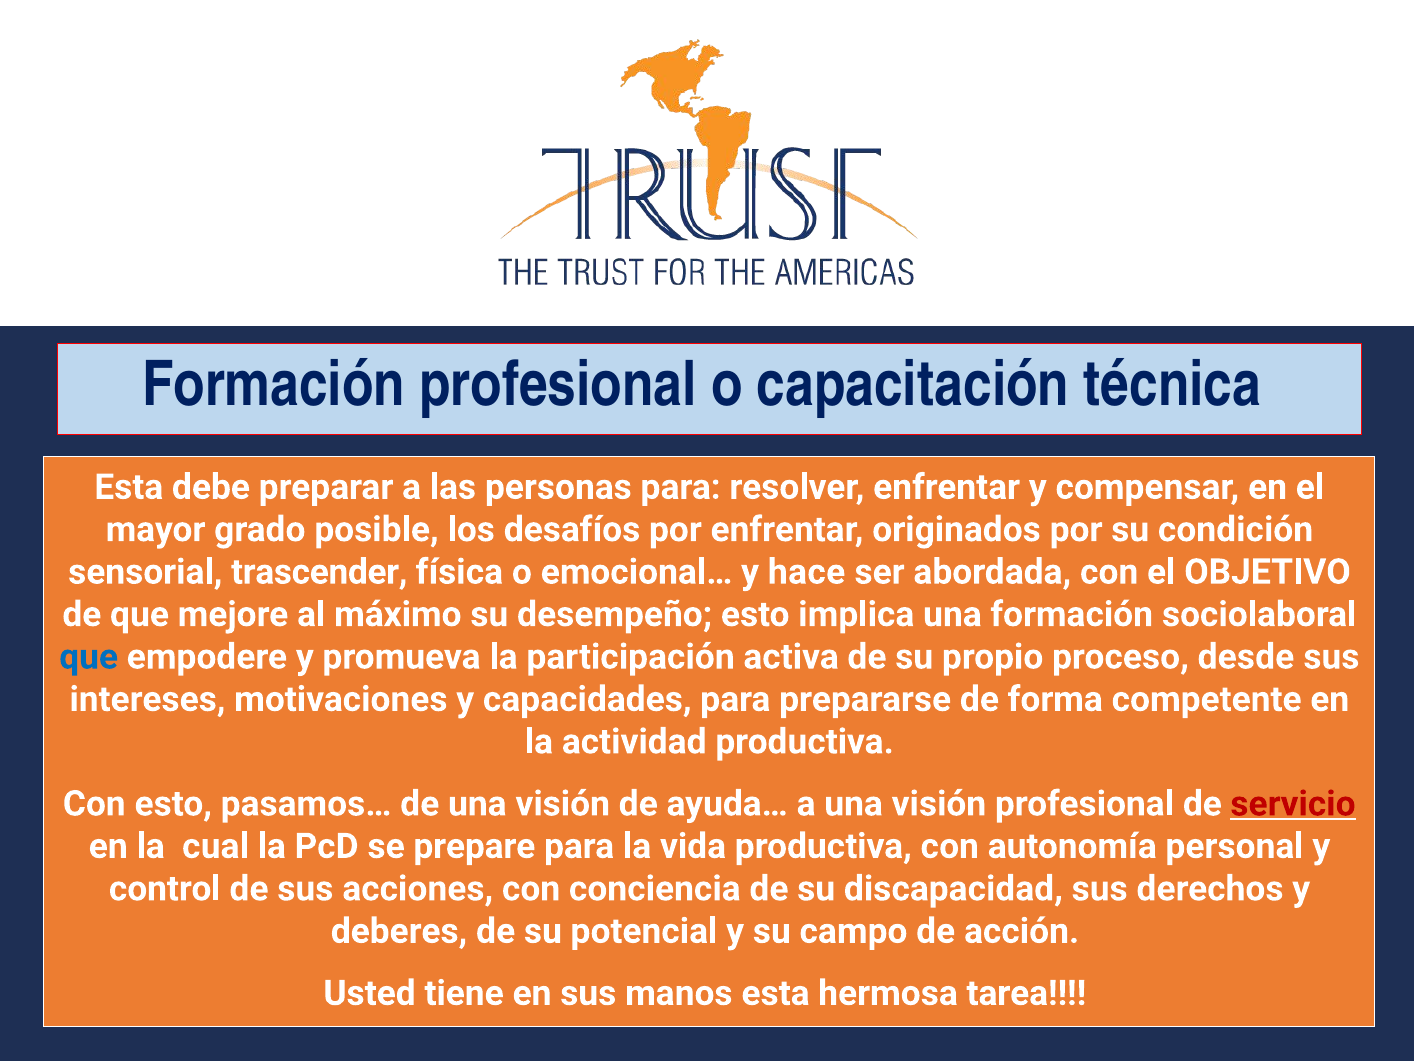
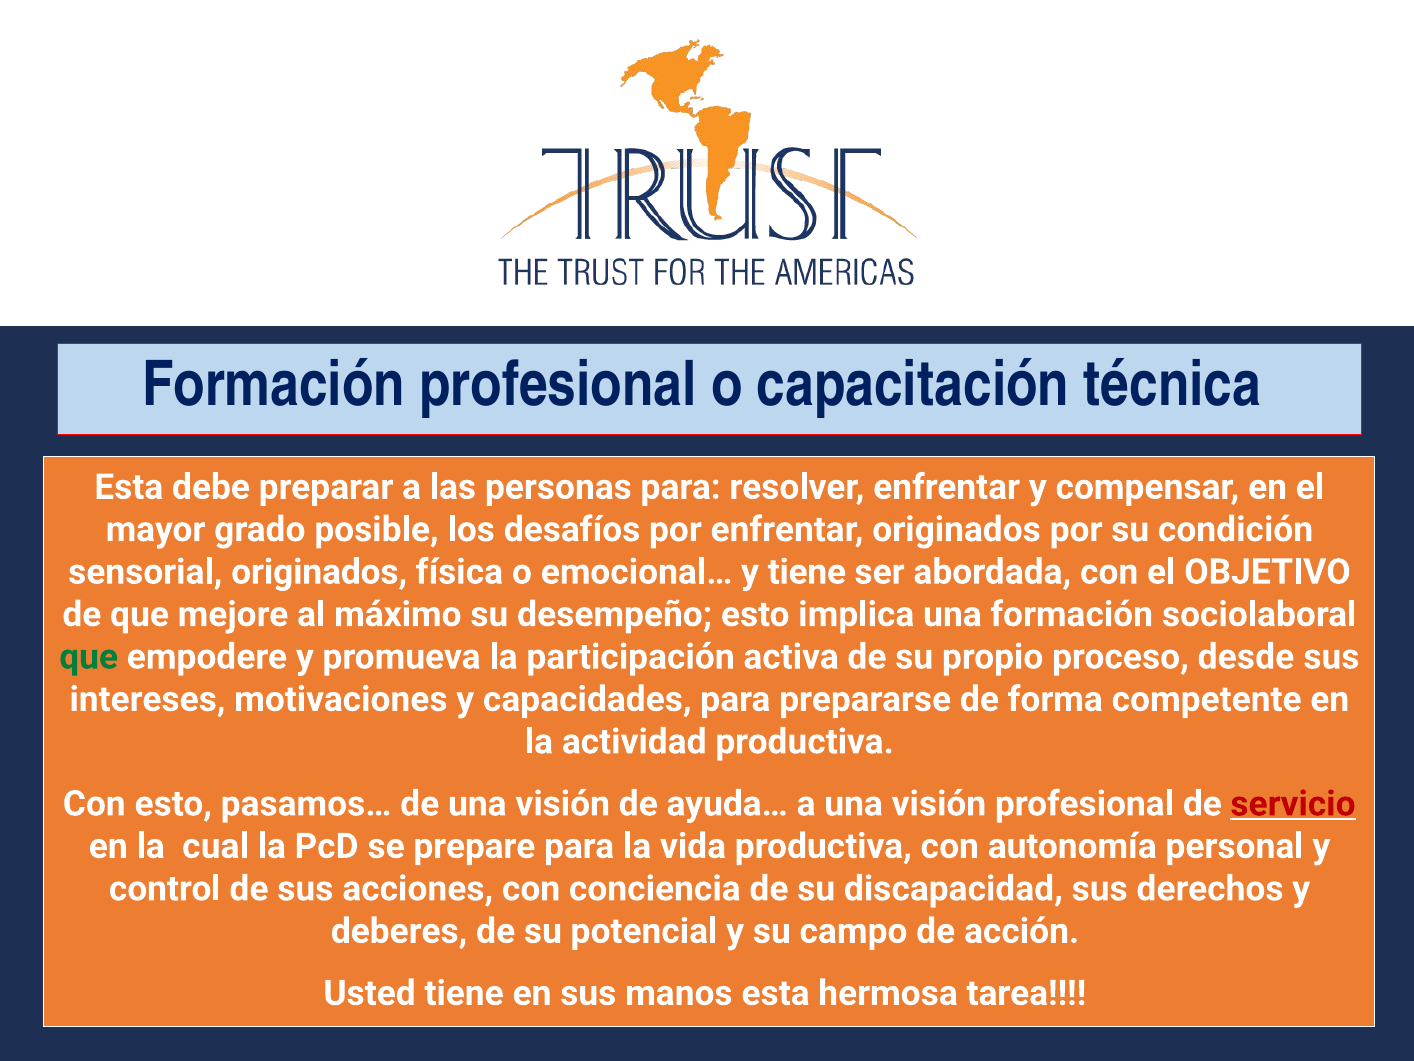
sensorial trascender: trascender -> originados (319, 572)
y hace: hace -> tiene (807, 572)
que colour: blue -> green (89, 657)
